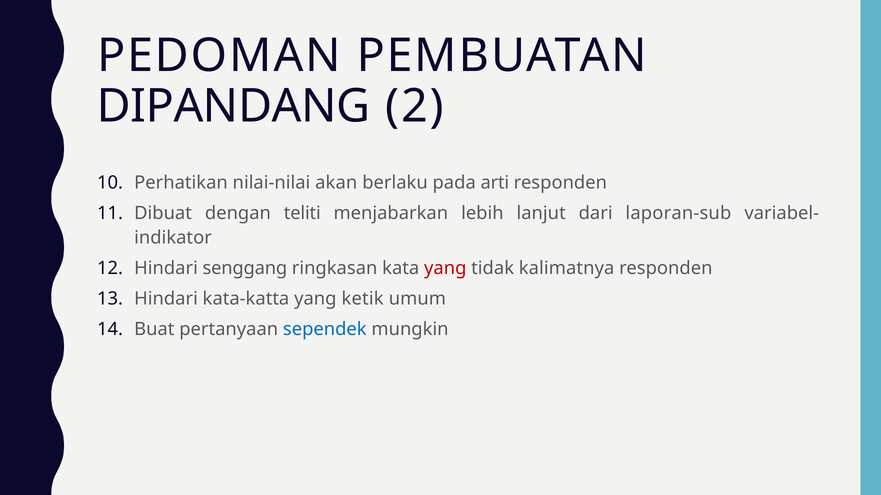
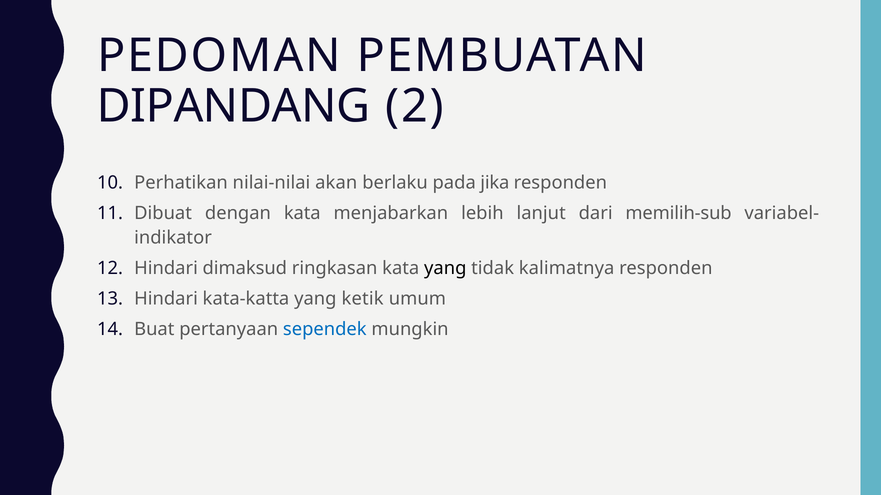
arti: arti -> jika (495, 183)
dengan teliti: teliti -> kata (302, 214)
laporan-sub: laporan-sub -> memilih-sub (679, 214)
senggang: senggang -> dimaksud (245, 268)
yang colour: red -> black (445, 268)
